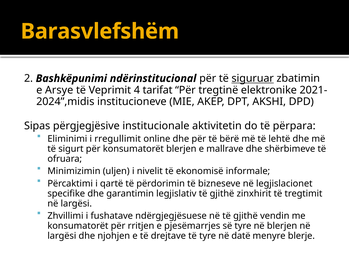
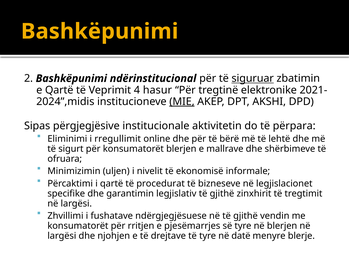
Barasvlefshëm: Barasvlefshëm -> Bashkëpunimi (100, 31)
e Arsye: Arsye -> Qartë (59, 90)
tarifat: tarifat -> hasur (157, 90)
MIE underline: none -> present (182, 101)
përdorimin: përdorimin -> procedurat (161, 183)
